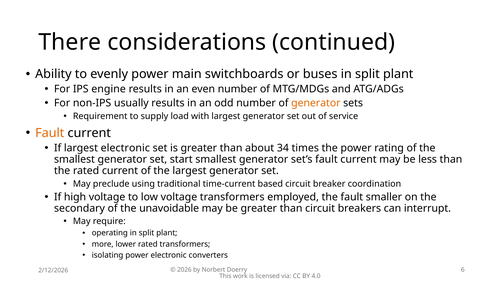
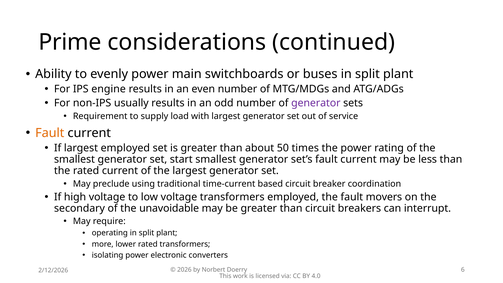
There: There -> Prime (70, 42)
generator colour: orange -> purple (316, 103)
largest electronic: electronic -> employed (125, 148)
34: 34 -> 50 (283, 148)
smaller: smaller -> movers (384, 197)
